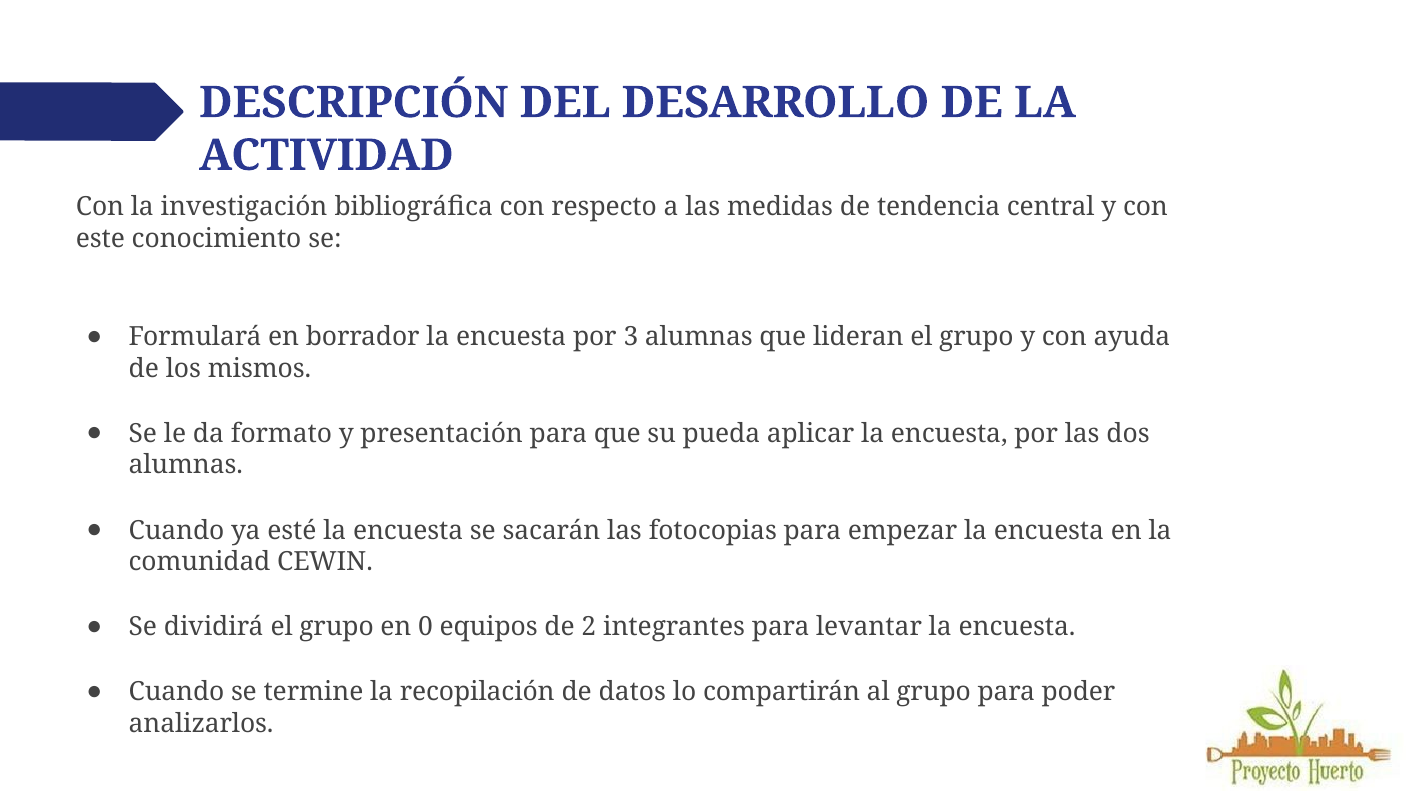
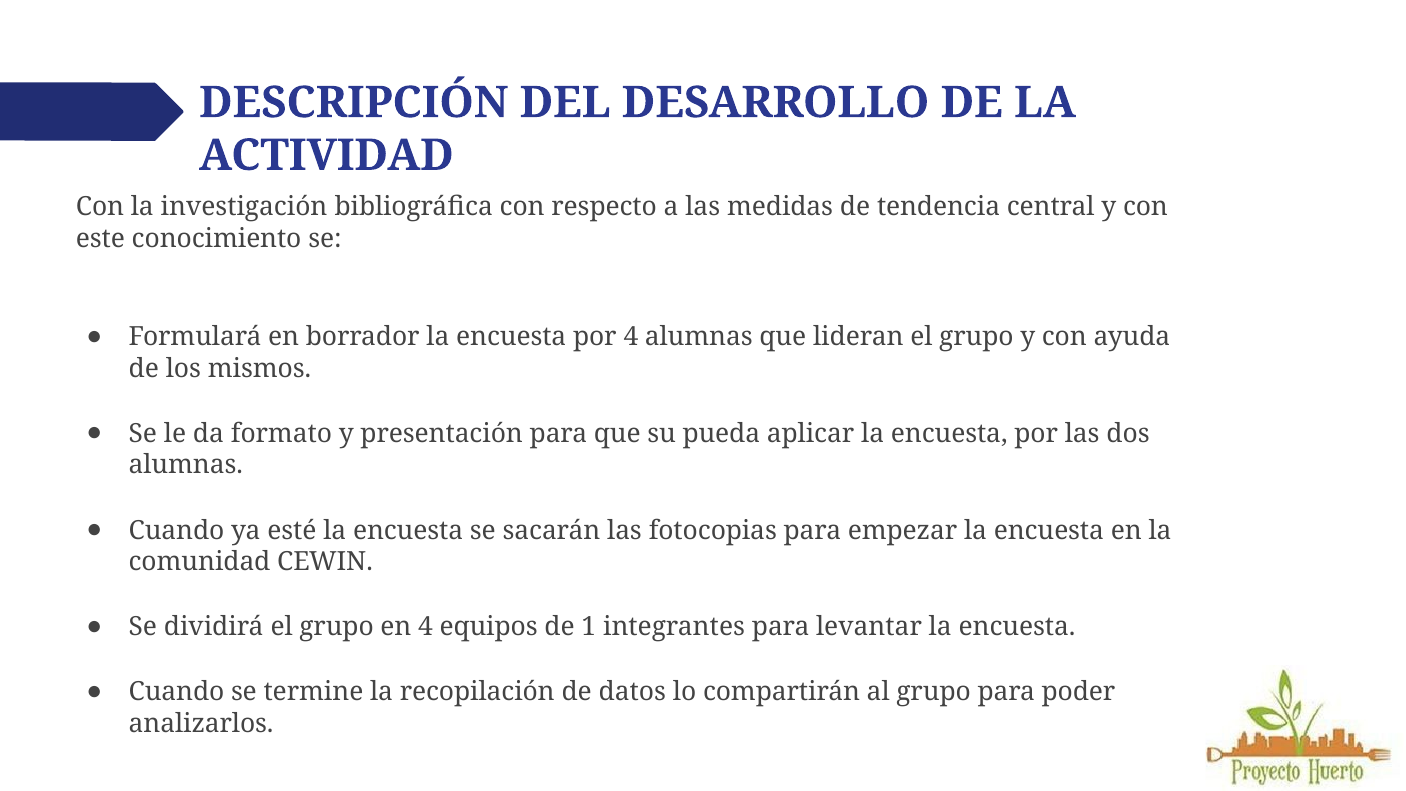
por 3: 3 -> 4 (631, 337)
en 0: 0 -> 4 (425, 627)
2: 2 -> 1 (589, 627)
